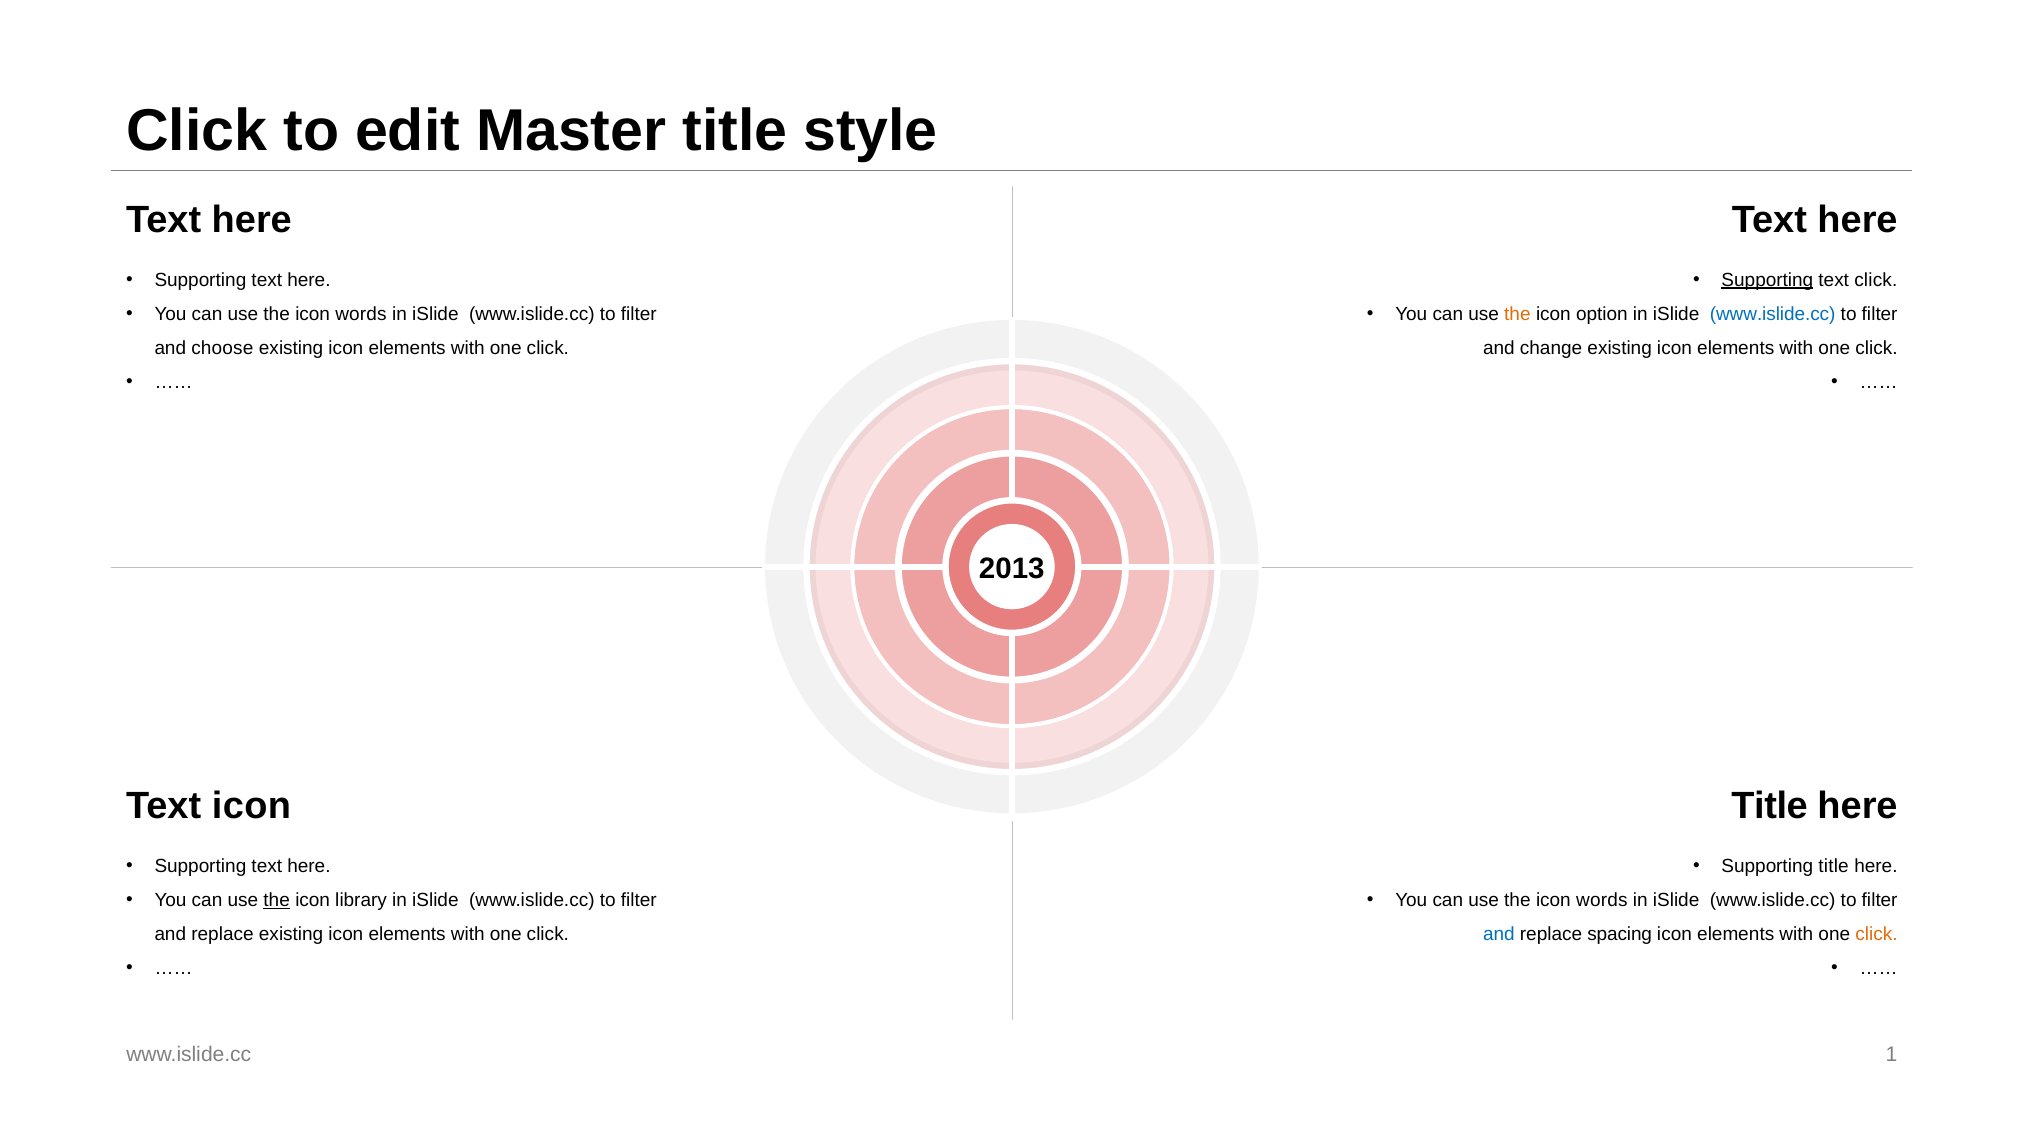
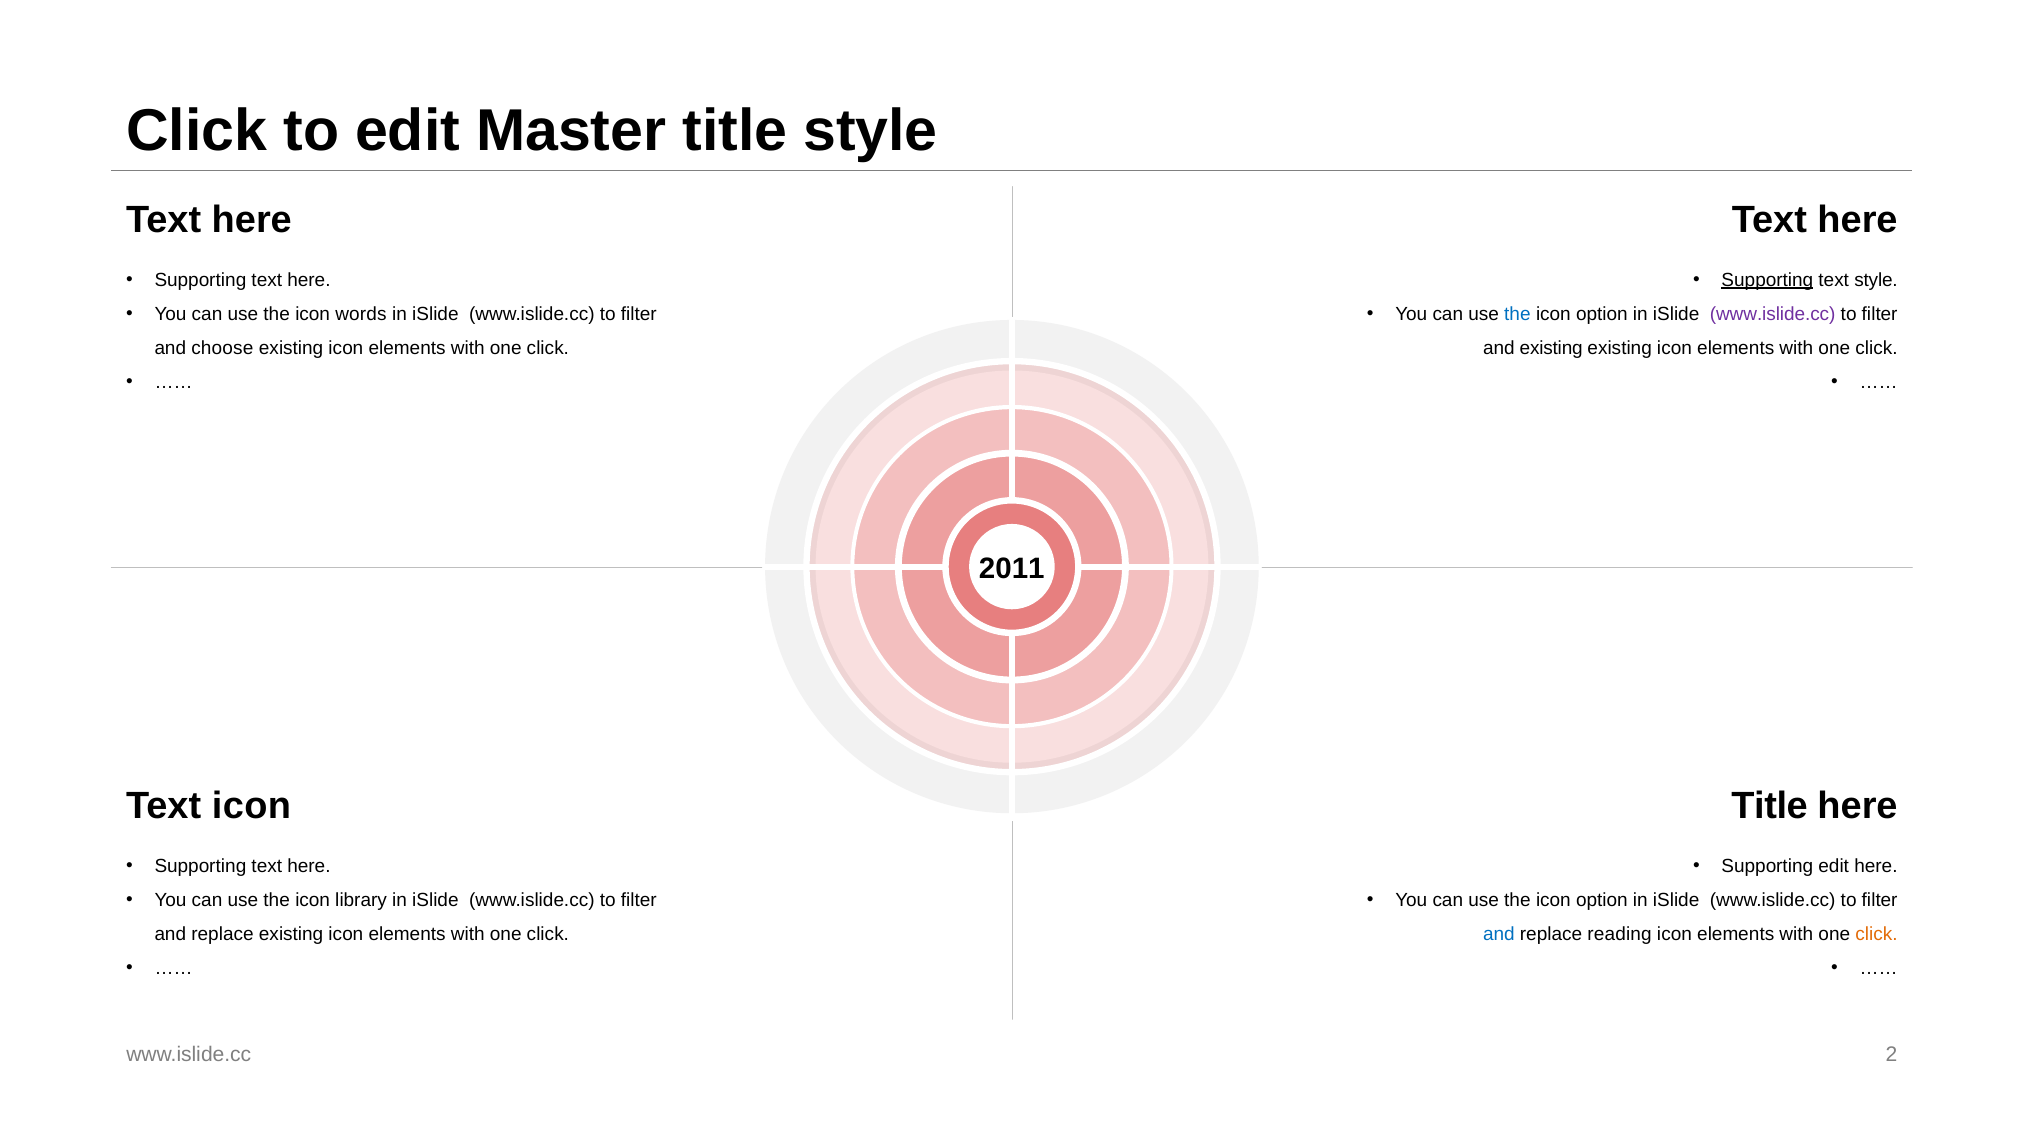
text click: click -> style (1876, 280)
the colour: orange -> blue (1517, 314)
www.islide.cc colour: blue -> purple (1773, 314)
and change: change -> existing (1551, 348)
2013: 2013 -> 2011 (1012, 569)
Supporting title: title -> edit (1834, 866)
the underline: present -> none (277, 900)
words: words -> option (1602, 900)
spacing: spacing -> reading (1620, 935)
1: 1 -> 2 (1892, 1055)
